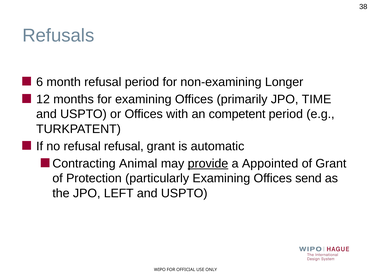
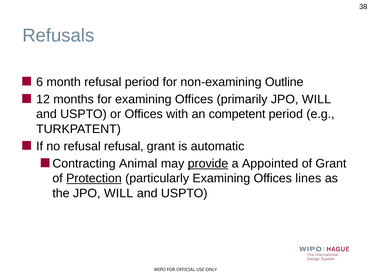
Longer: Longer -> Outline (284, 82)
primarily JPO TIME: TIME -> WILL (317, 99)
Protection underline: none -> present (94, 179)
send: send -> lines (308, 179)
the JPO LEFT: LEFT -> WILL (119, 193)
